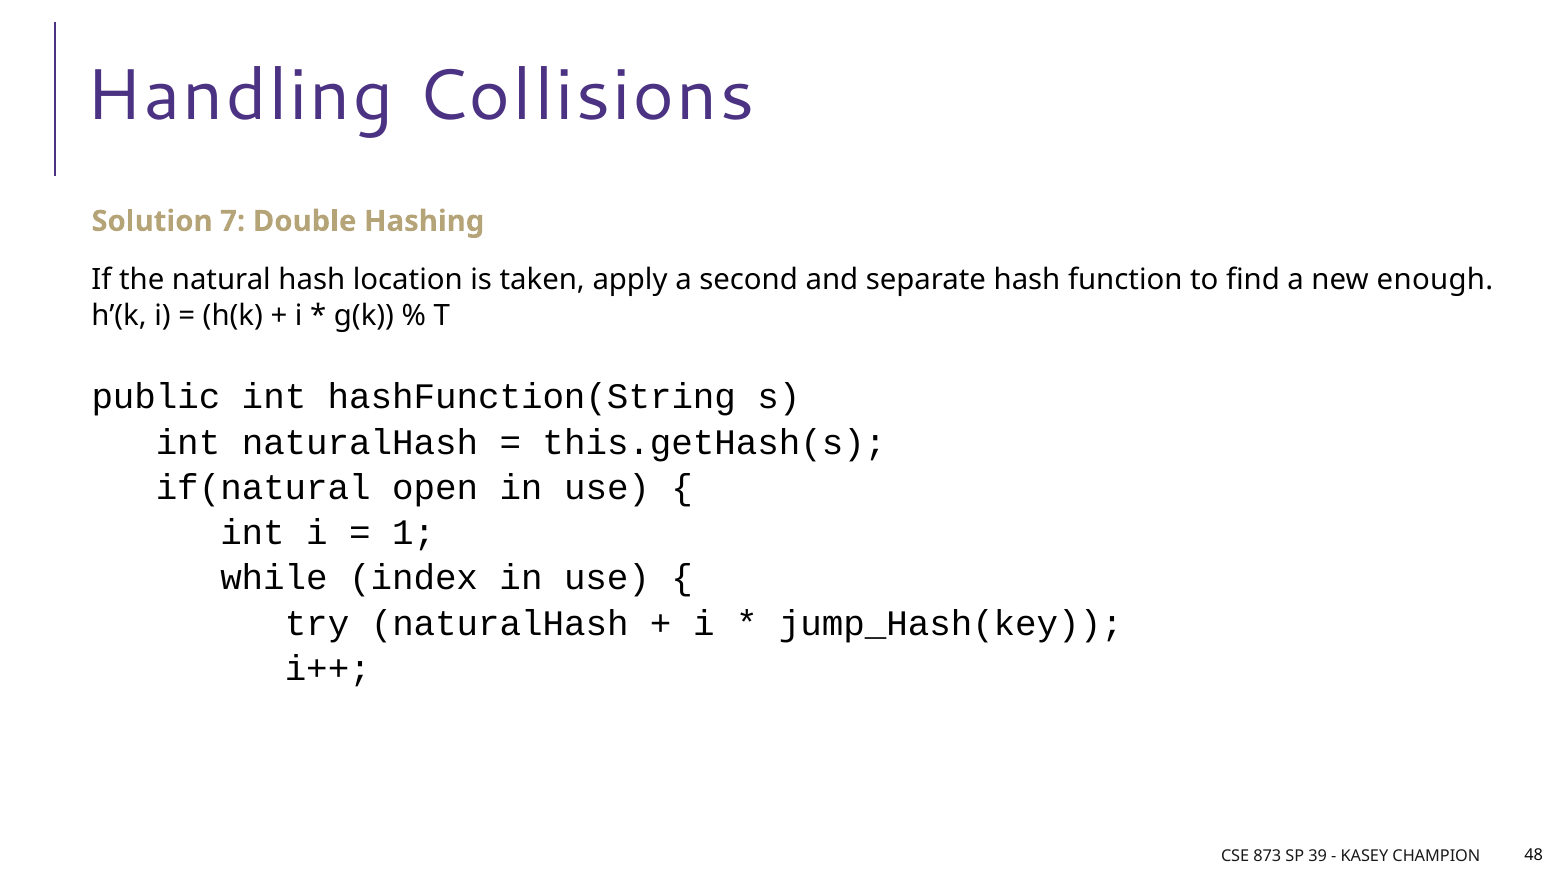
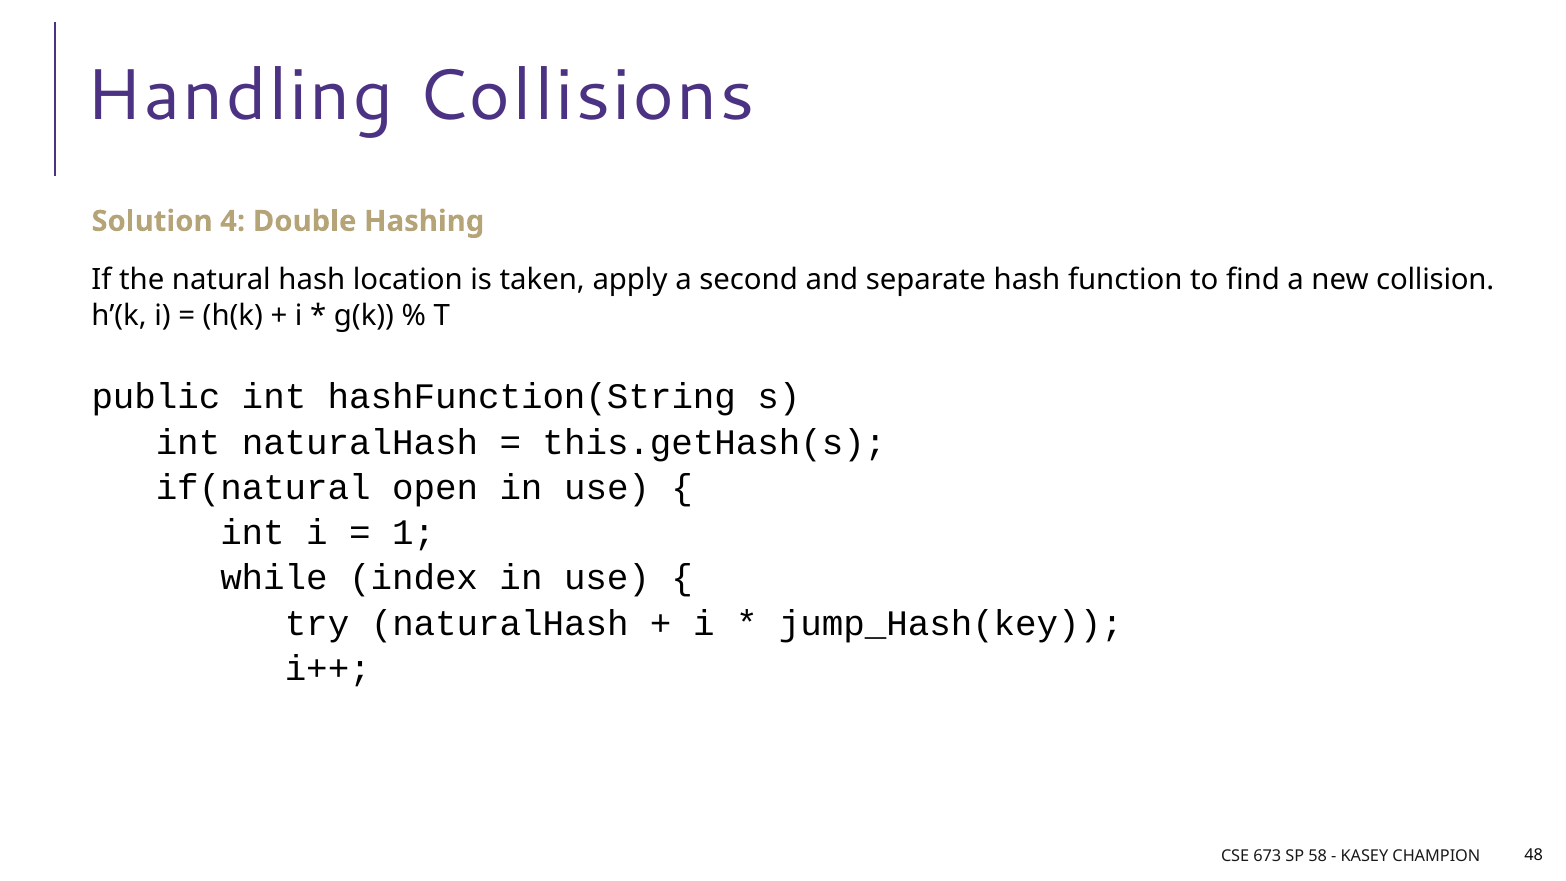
7: 7 -> 4 (233, 221)
enough: enough -> collision (1435, 280)
873: 873 -> 673 (1267, 856)
39: 39 -> 58 (1318, 856)
